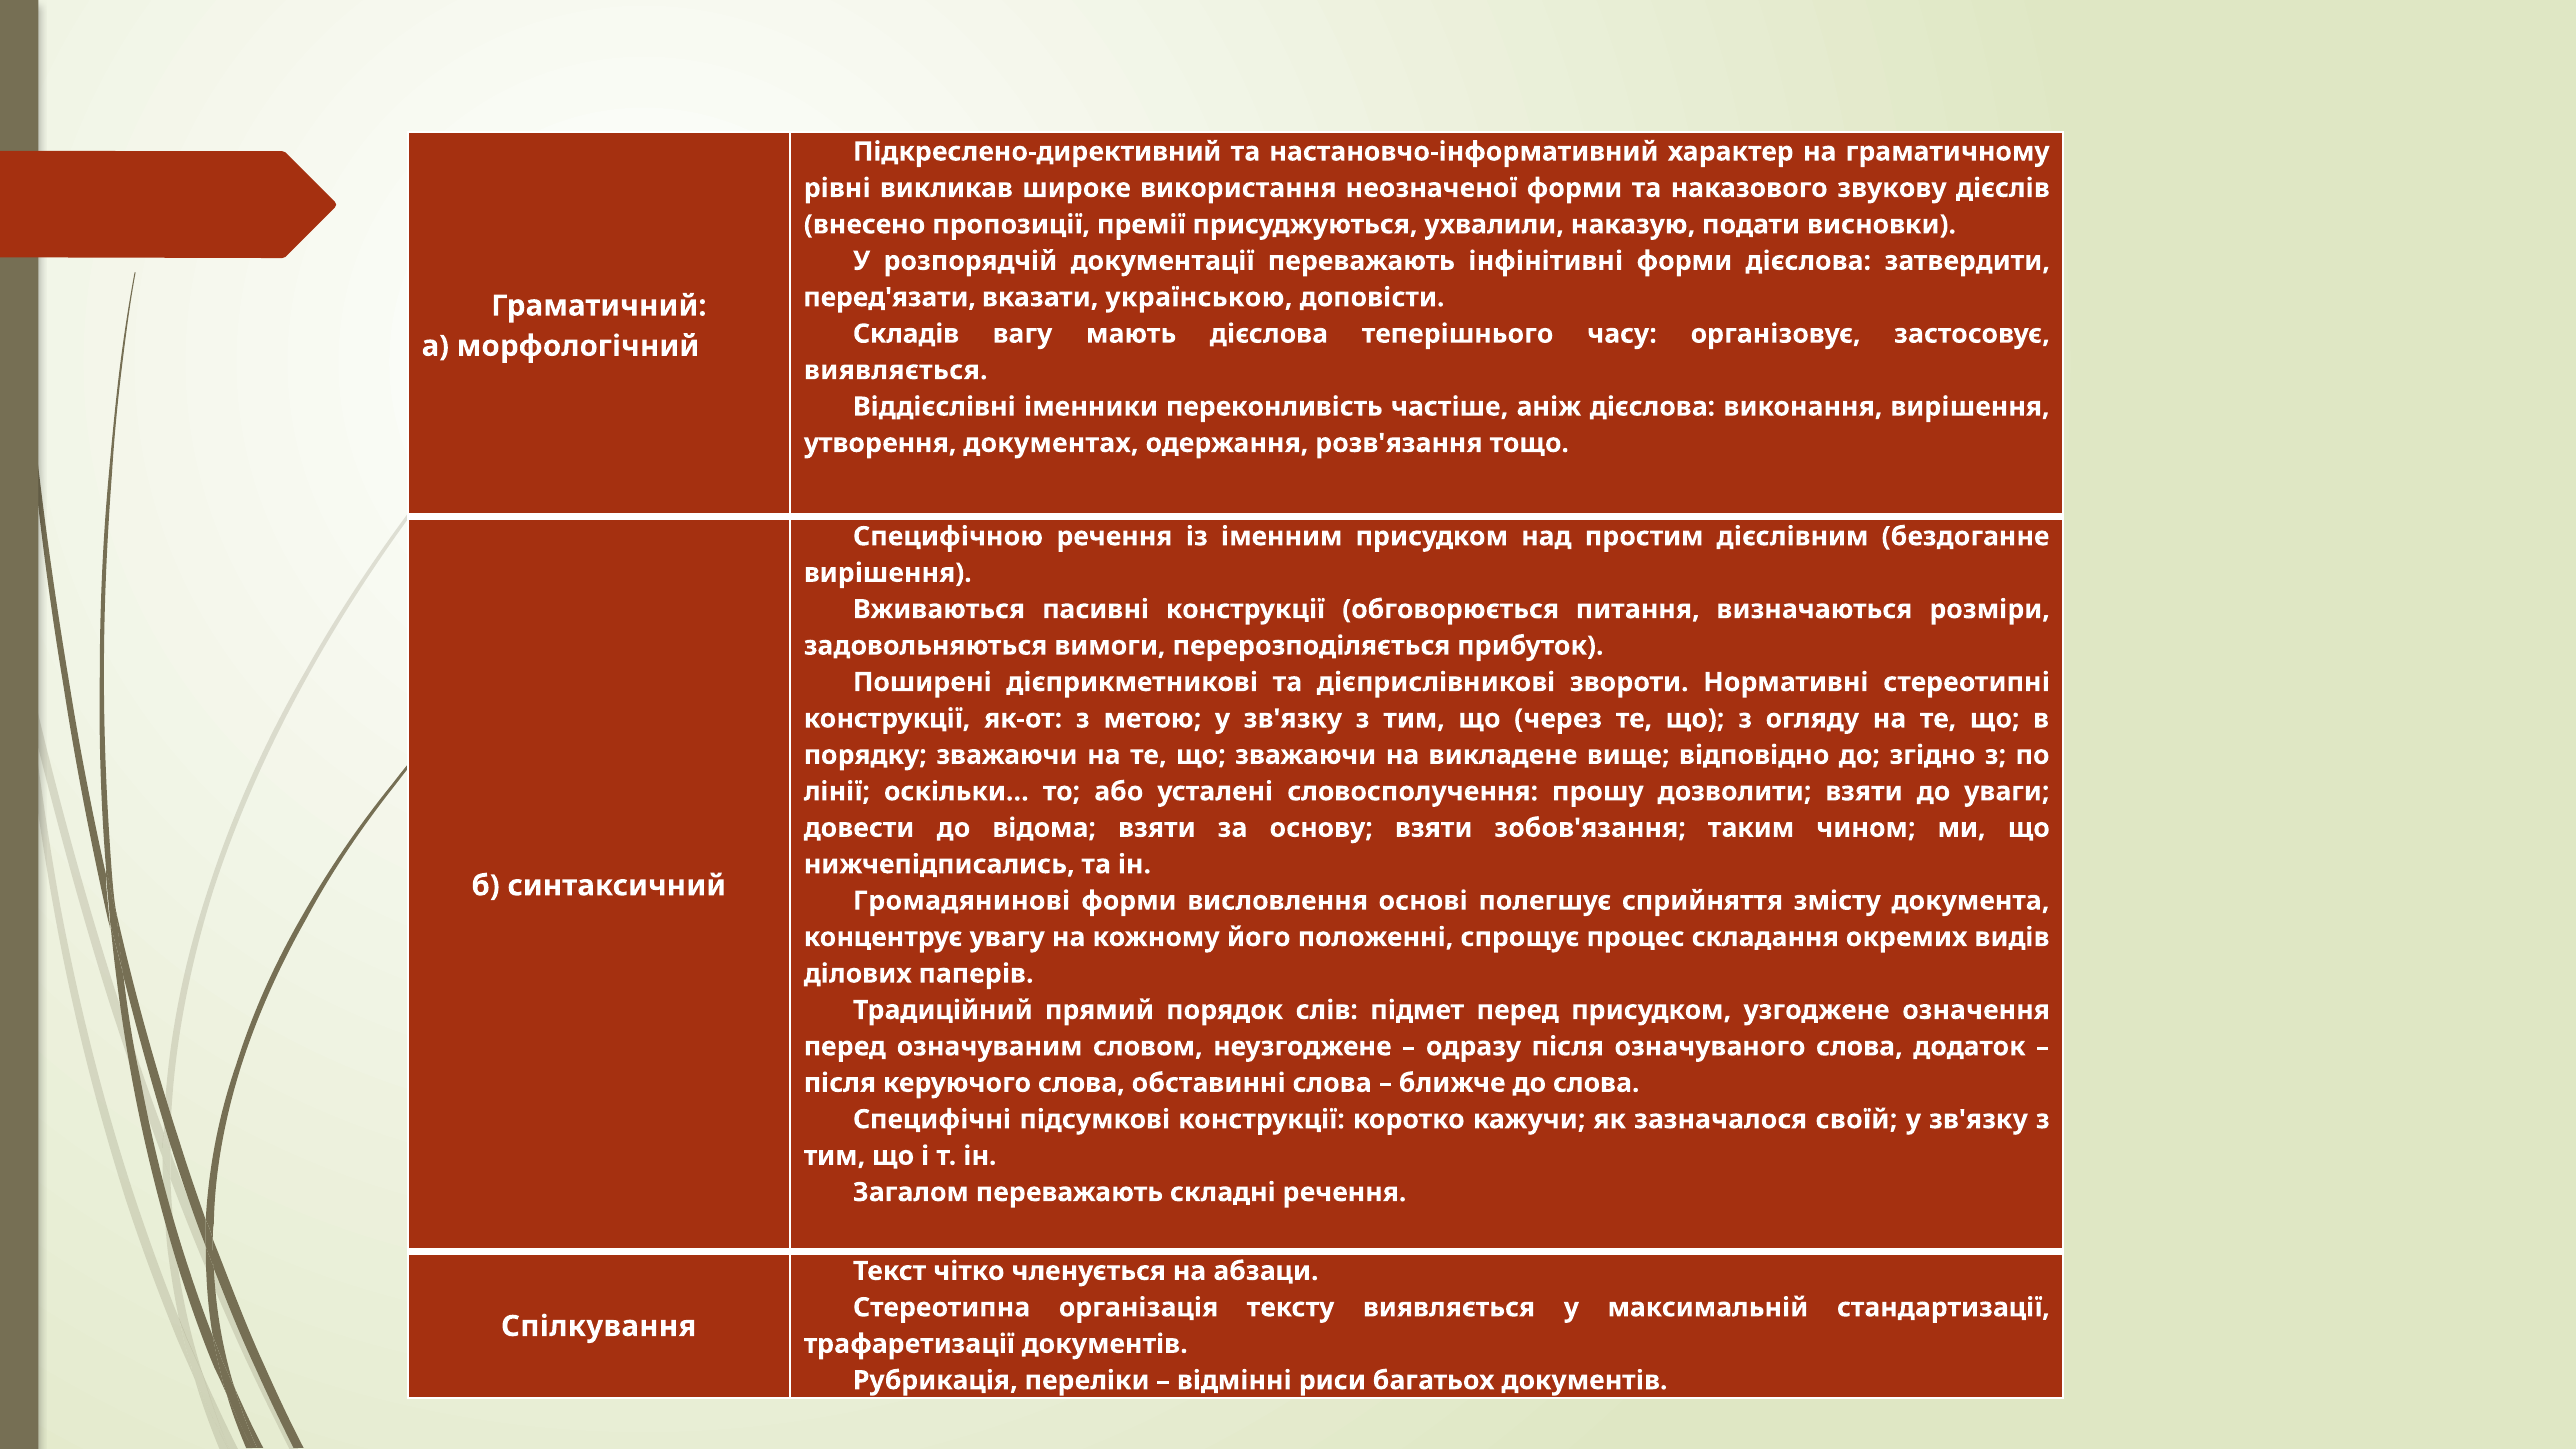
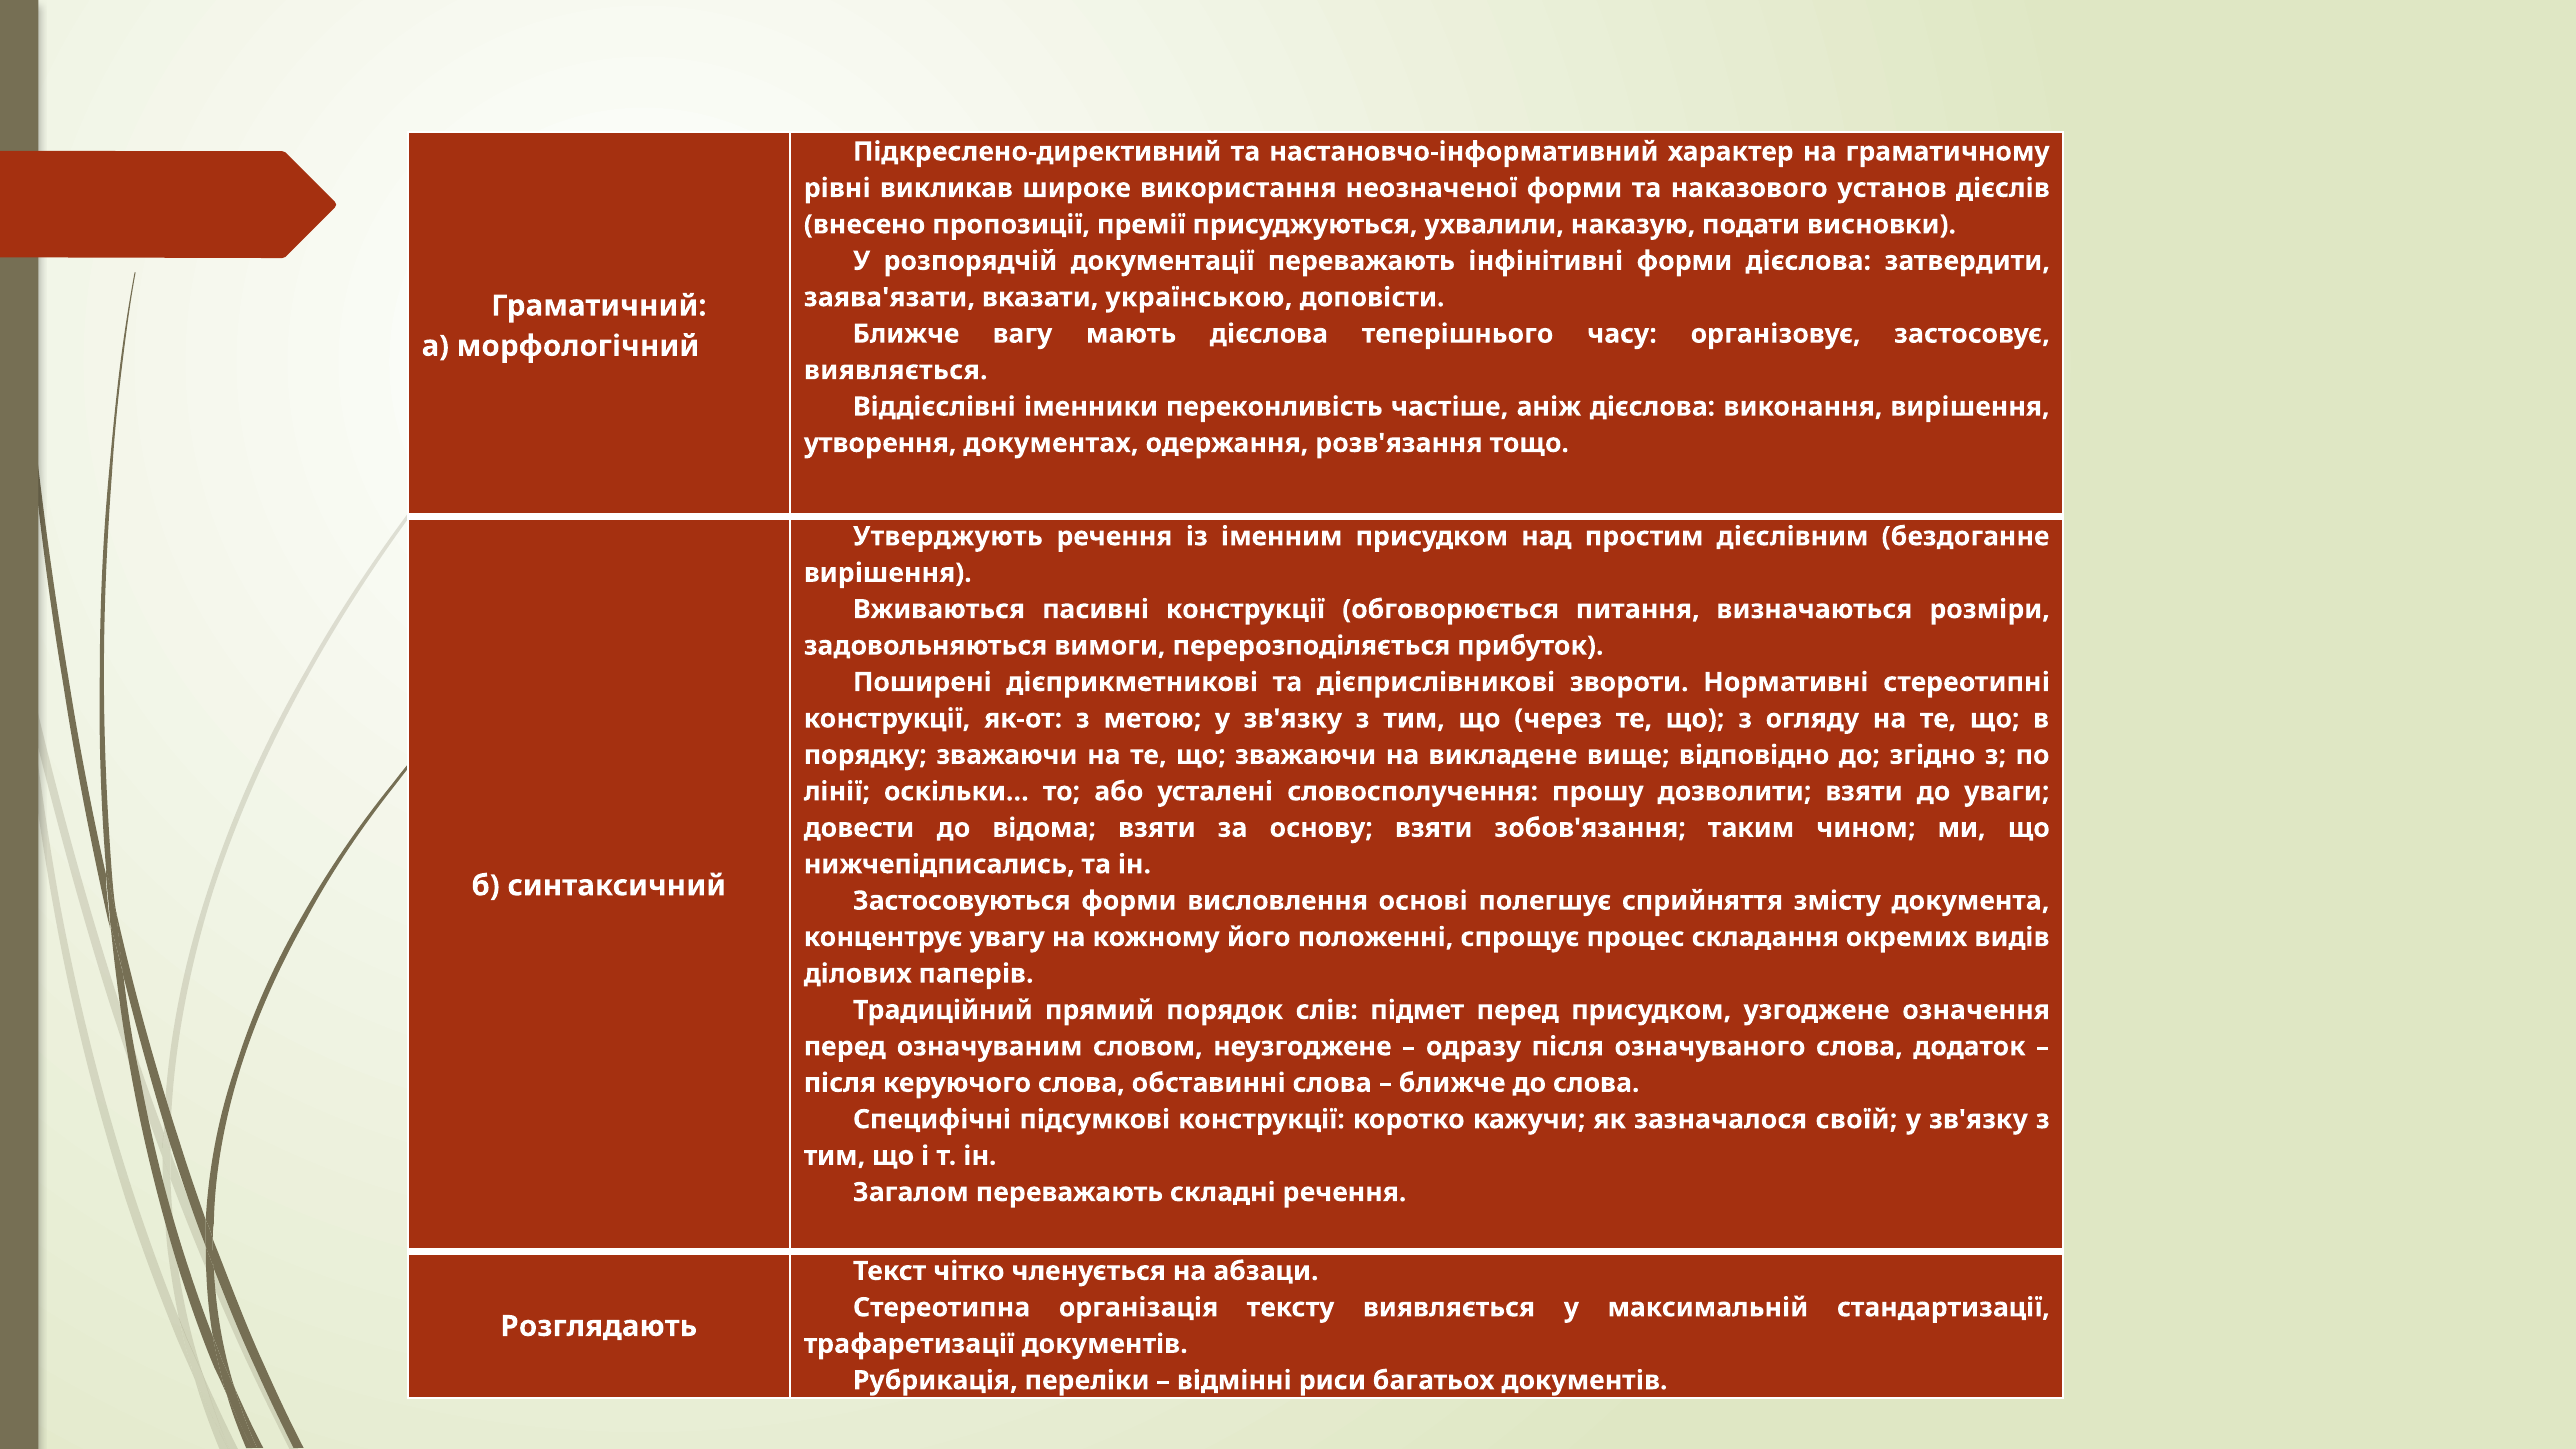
звукову: звукову -> установ (1892, 188)
перед'язати: перед'язати -> заява'язати (889, 297)
Складів: Складів -> Ближче (906, 334)
Специфічною: Специфічною -> Утверджують (948, 537)
Громадянинові: Громадянинові -> Застосовуються (962, 901)
Спілкування: Спілкування -> Розглядають (599, 1326)
